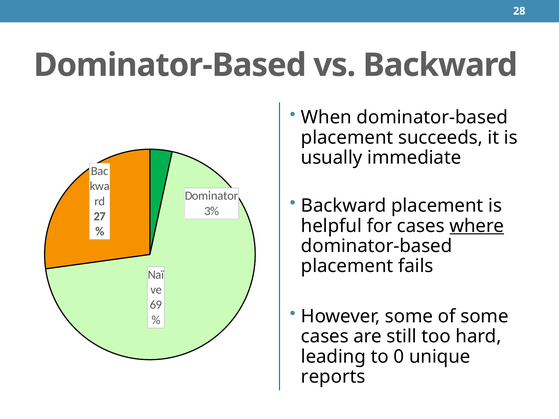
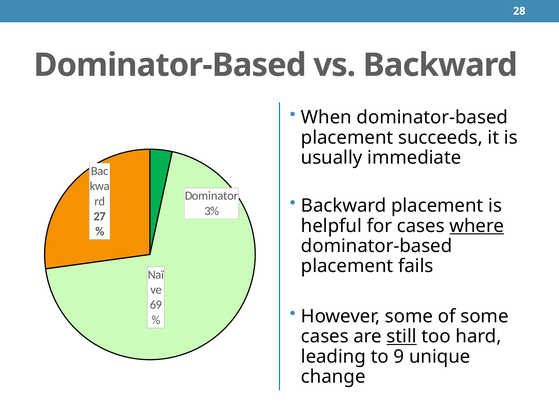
still underline: none -> present (402, 337)
0: 0 -> 9 (399, 357)
reports: reports -> change (333, 377)
